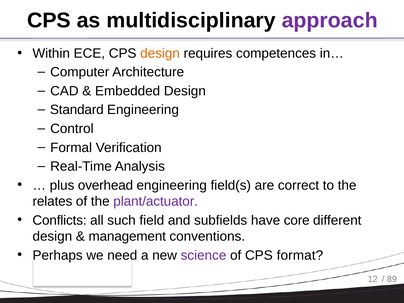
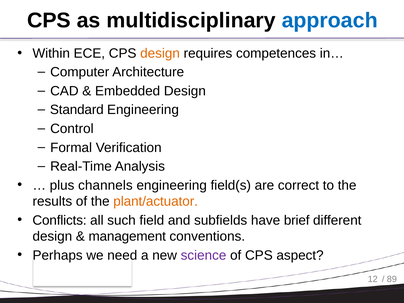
approach colour: purple -> blue (330, 21)
overhead: overhead -> channels (105, 185)
relates: relates -> results (52, 201)
plant/actuator colour: purple -> orange (156, 201)
core: core -> brief (297, 220)
format: format -> aspect (300, 255)
